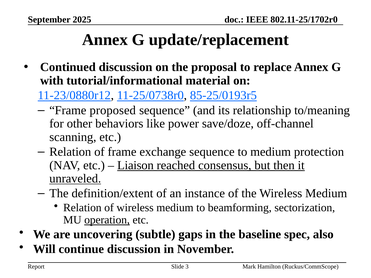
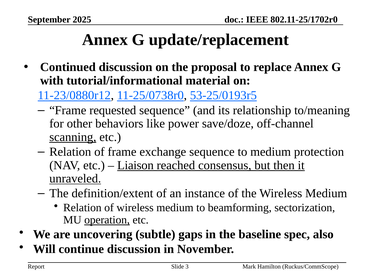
85-25/0193r5: 85-25/0193r5 -> 53-25/0193r5 (223, 95)
proposed: proposed -> requested (113, 110)
scanning underline: none -> present (73, 137)
